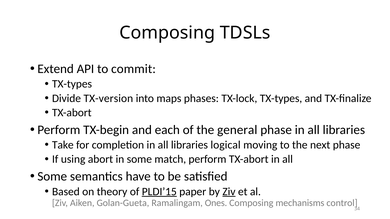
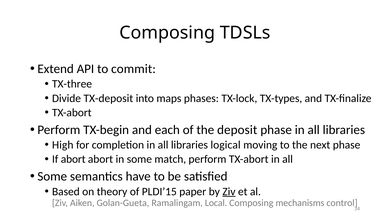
TX-types: TX-types -> TX-three (72, 84)
TX-version: TX-version -> TX-deposit (108, 98)
general: general -> deposit (237, 130)
Take: Take -> High (63, 145)
If using: using -> abort (73, 159)
PLDI’15 underline: present -> none (159, 192)
Ones: Ones -> Local (216, 203)
